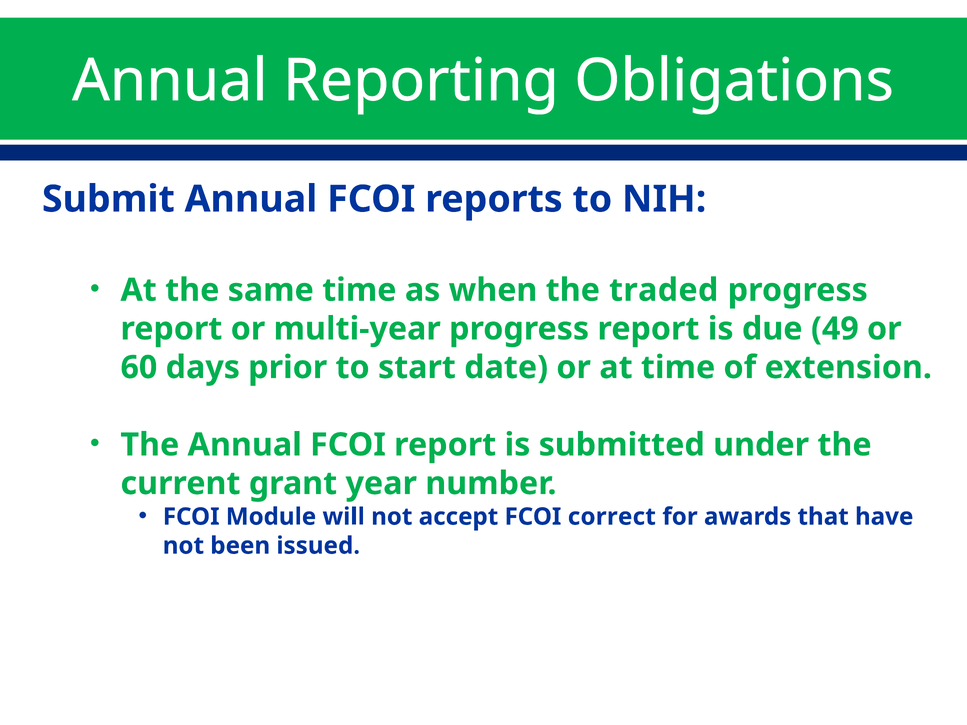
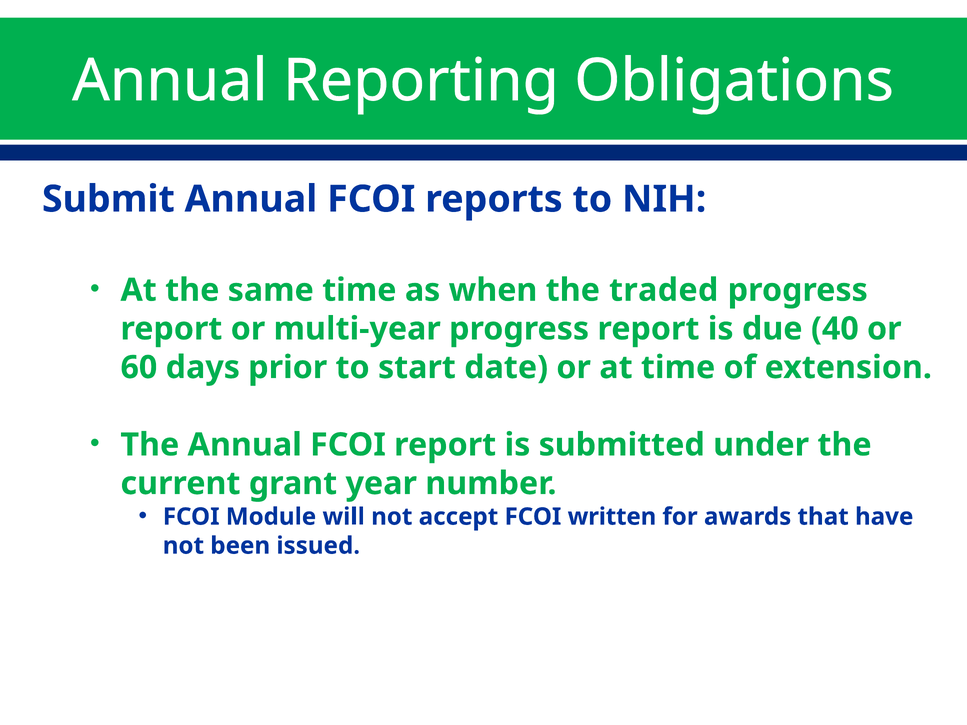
49: 49 -> 40 (835, 329)
correct: correct -> written (612, 517)
